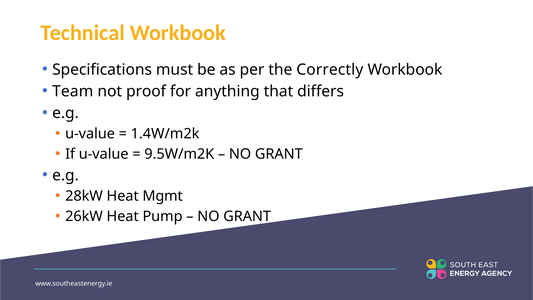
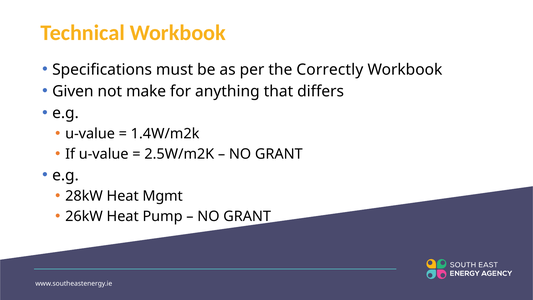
Team: Team -> Given (73, 91)
proof: proof -> make (146, 91)
9.5W/m2K: 9.5W/m2K -> 2.5W/m2K (179, 154)
